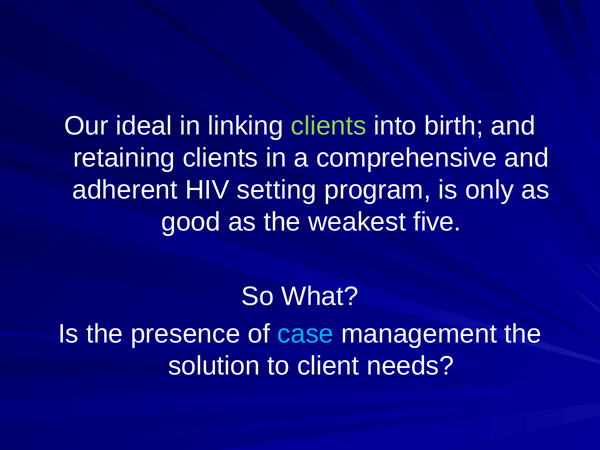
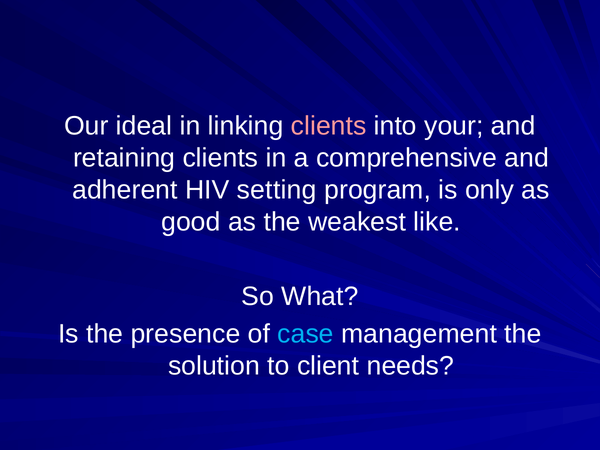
clients colour: light green -> pink (329, 126)
birth: birth -> your (454, 126)
five: five -> like (437, 222)
